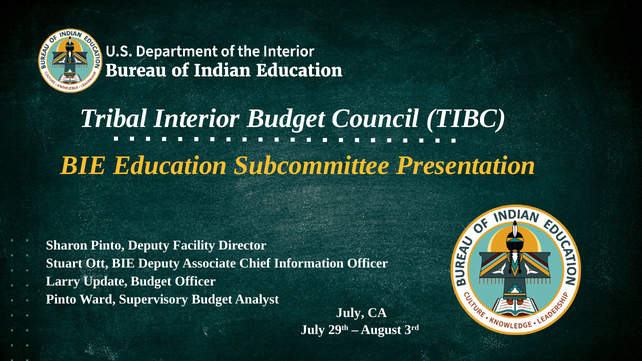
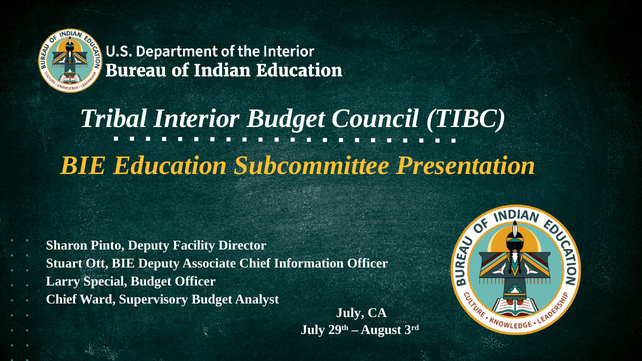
Update: Update -> Special (105, 281)
Pinto: Pinto -> Chief (61, 299)
